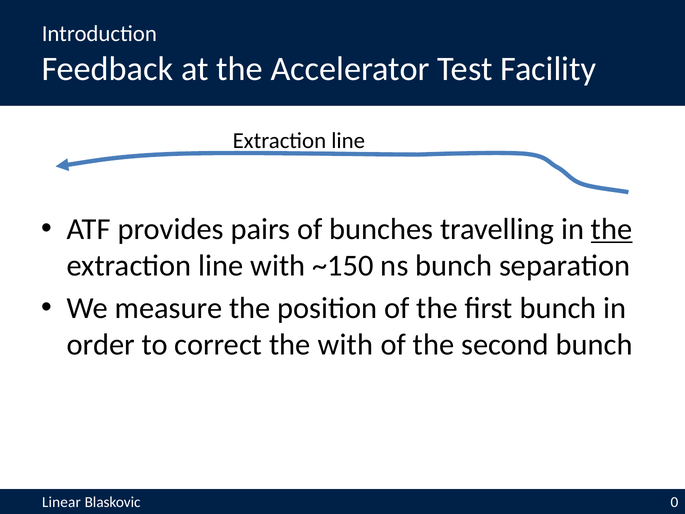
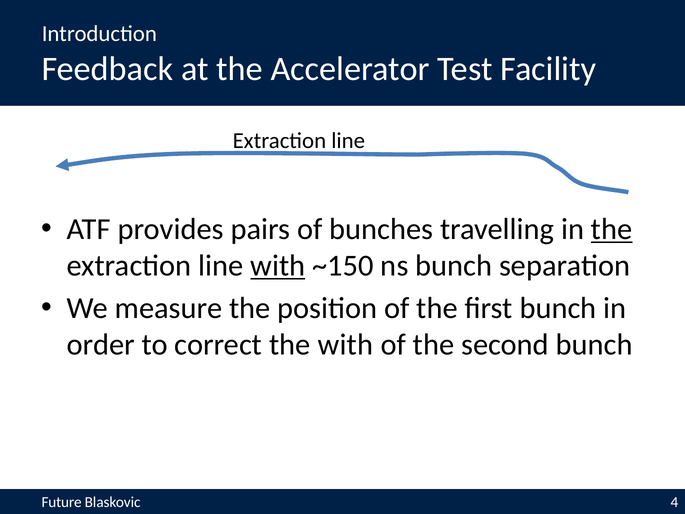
with underline: none -> present (278, 266)
Linear: Linear -> Future (62, 502)
0: 0 -> 4 (674, 502)
